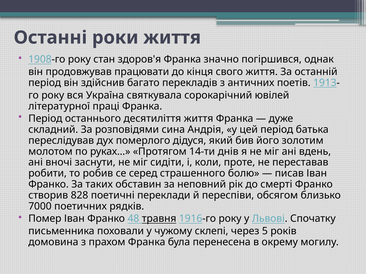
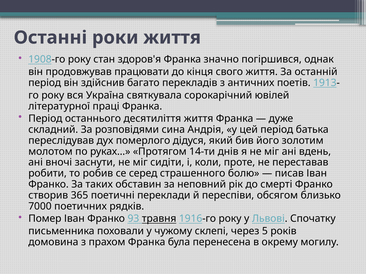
828: 828 -> 365 (80, 196)
48: 48 -> 93 (133, 219)
